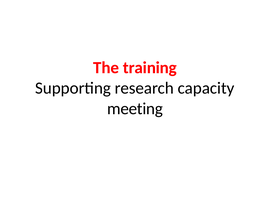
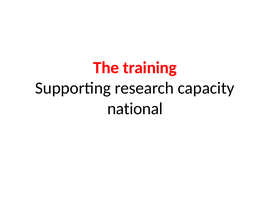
meeting: meeting -> national (135, 108)
